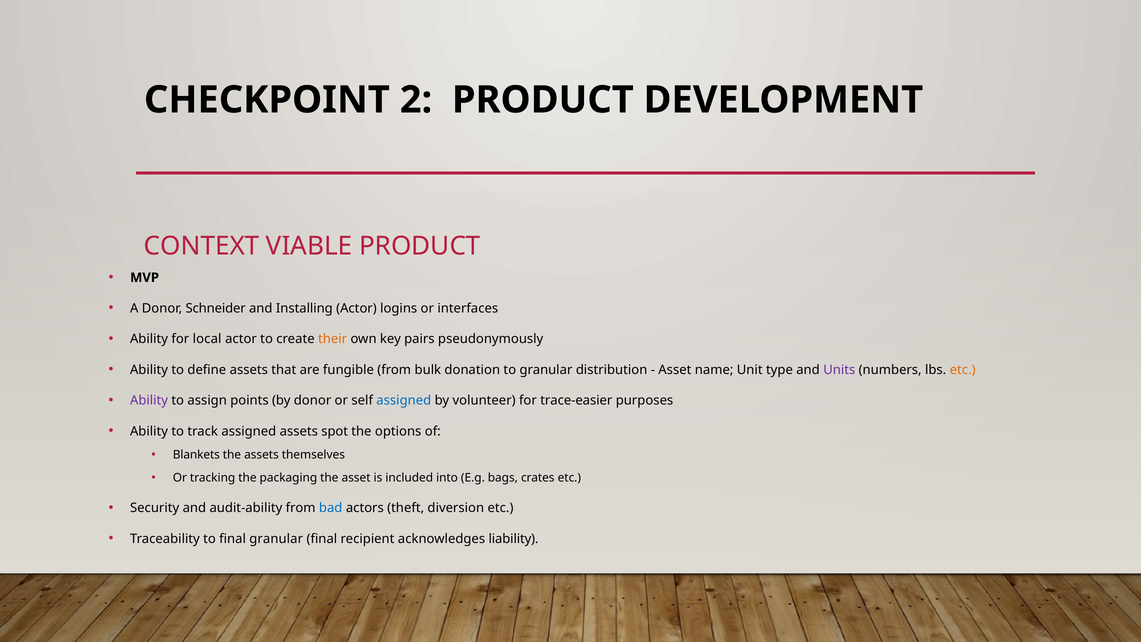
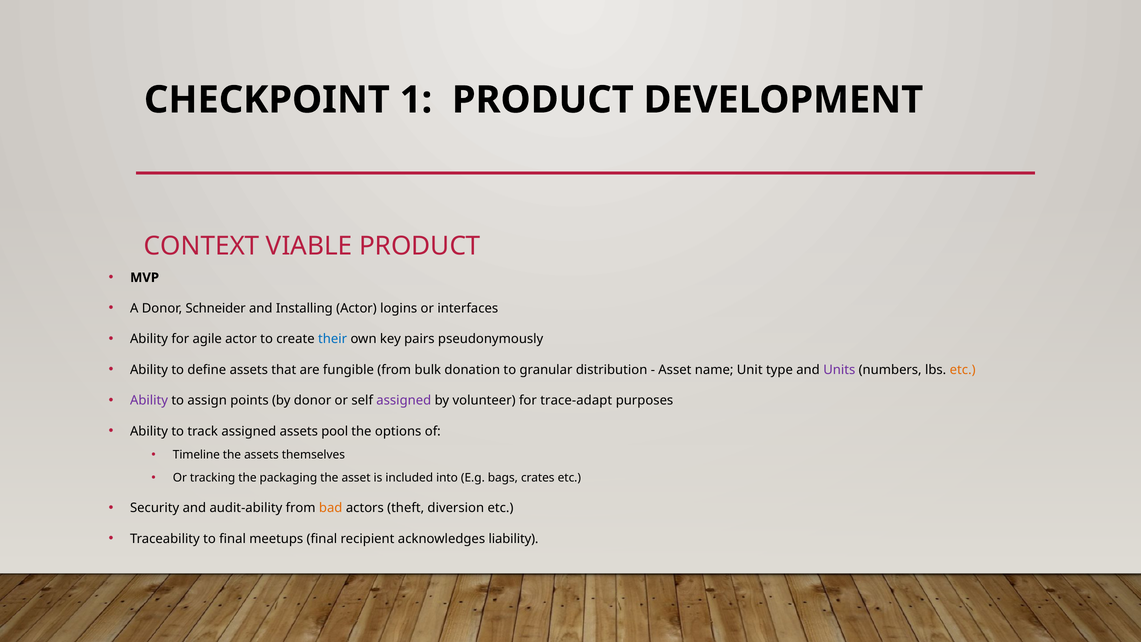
2: 2 -> 1 (416, 100)
local: local -> agile (207, 339)
their colour: orange -> blue (333, 339)
assigned colour: blue -> purple (404, 400)
trace-easier: trace-easier -> trace-adapt (576, 400)
spot: spot -> pool (335, 431)
Blankets: Blankets -> Timeline (196, 455)
bad colour: blue -> orange (331, 508)
final granular: granular -> meetups (276, 539)
